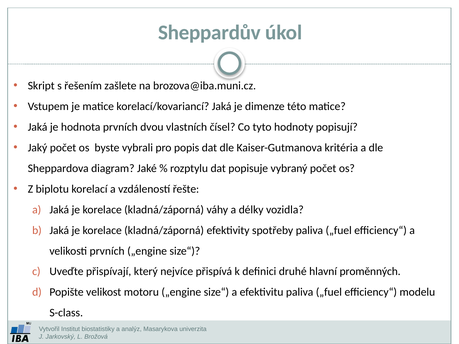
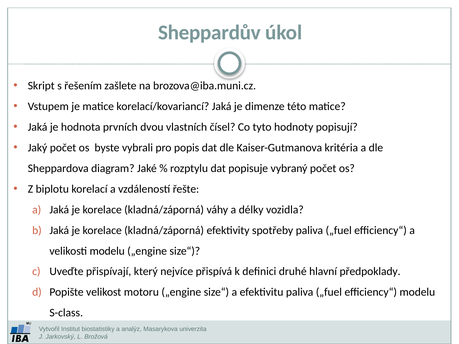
velikosti prvních: prvních -> modelu (107, 251)
proměnných: proměnných -> předpoklady (370, 272)
